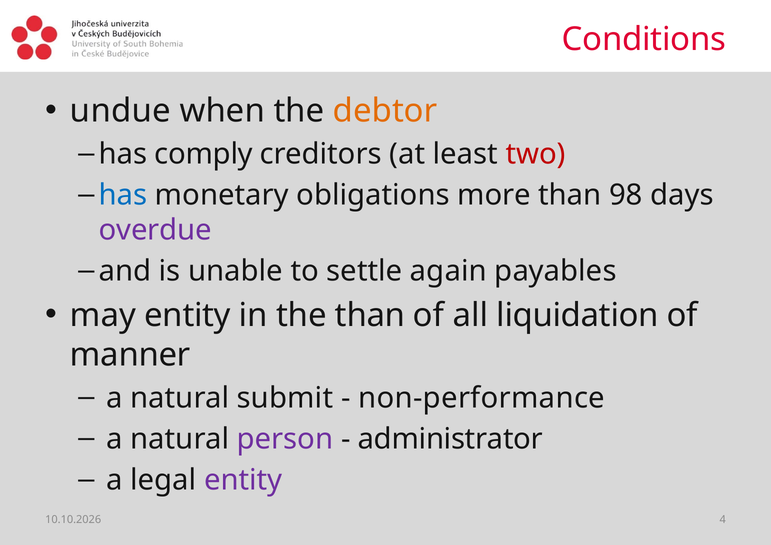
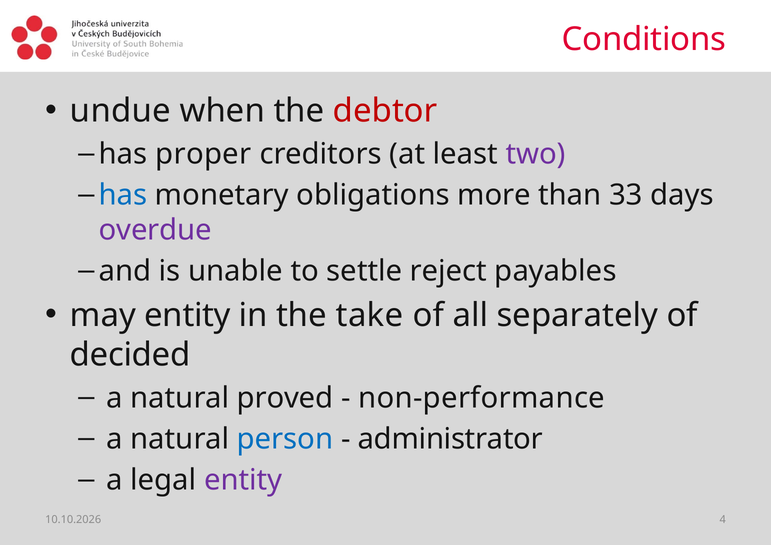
debtor colour: orange -> red (385, 111)
comply: comply -> proper (203, 154)
two colour: red -> purple (536, 154)
98: 98 -> 33 (626, 195)
again: again -> reject (448, 271)
the than: than -> take (370, 315)
liquidation: liquidation -> separately (577, 315)
manner: manner -> decided (130, 355)
submit: submit -> proved (285, 398)
person colour: purple -> blue (285, 439)
